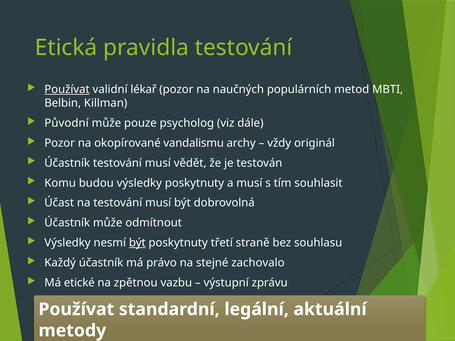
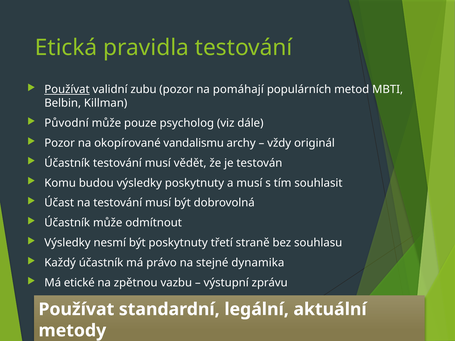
lékař: lékař -> zubu (144, 90)
naučných: naučných -> pomáhají (238, 90)
být underline: present -> none (137, 243)
zachovalo: zachovalo -> dynamika (258, 263)
